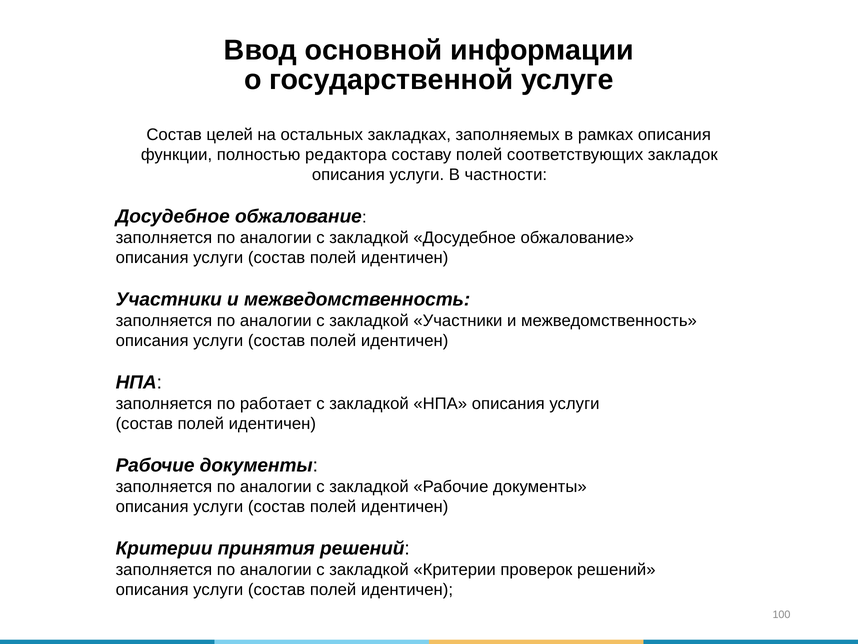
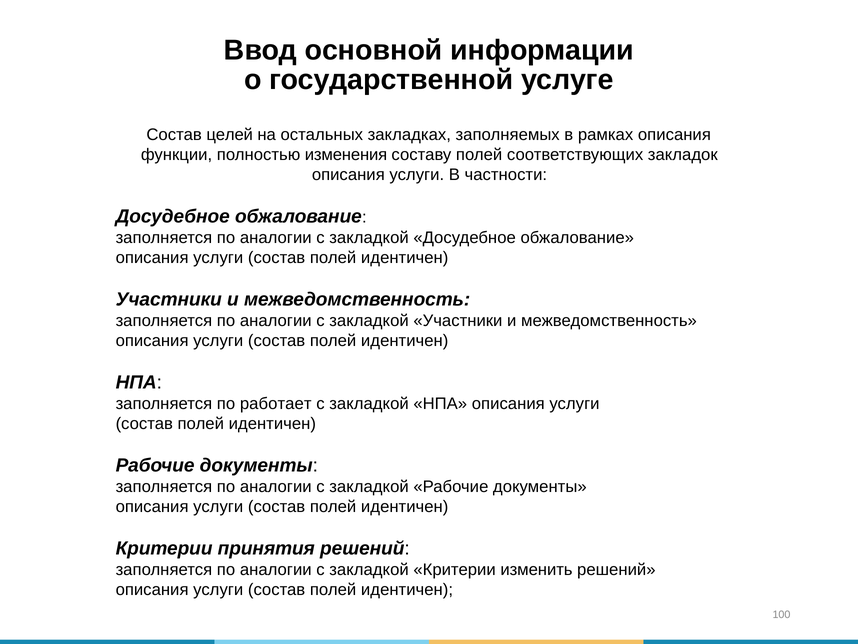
редактора: редактора -> изменения (346, 154)
проверок: проверок -> изменить (536, 569)
